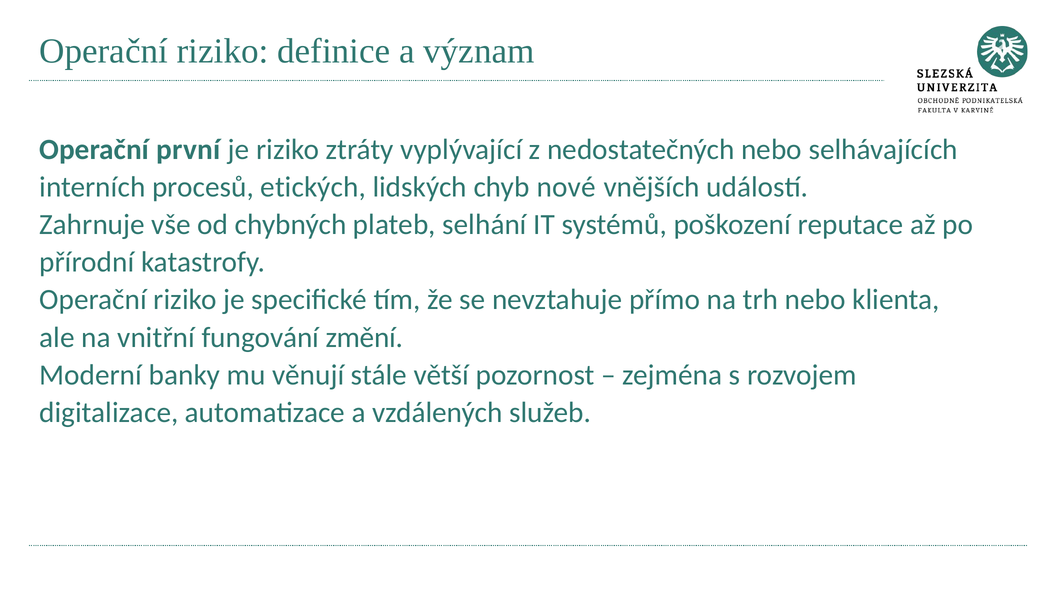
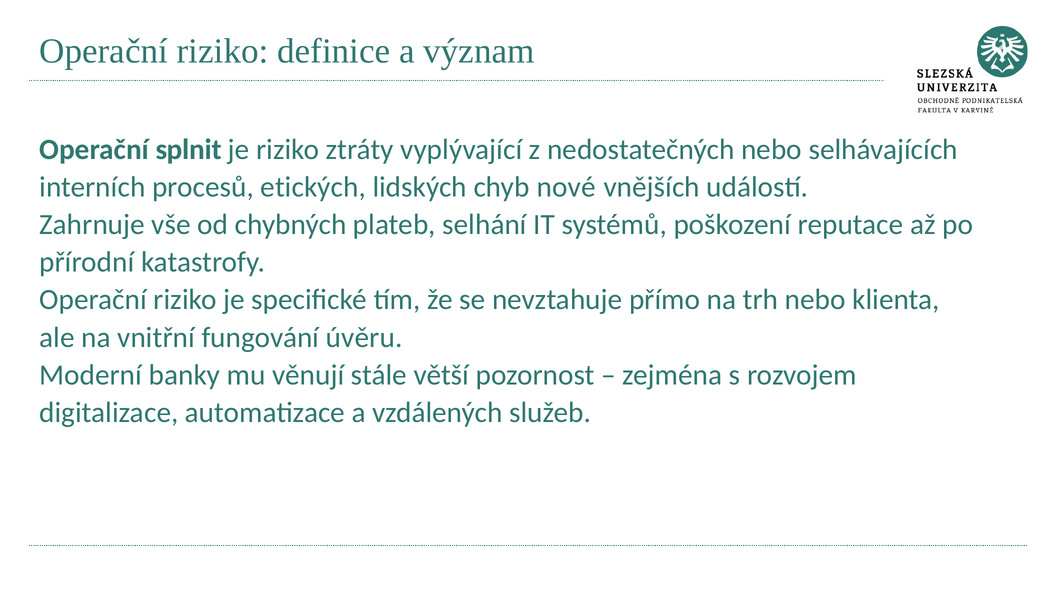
první: první -> splnit (189, 149)
změní: změní -> úvěru (364, 337)
